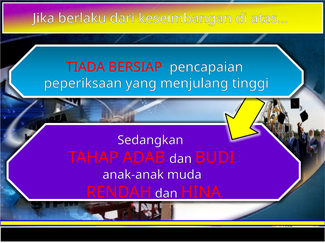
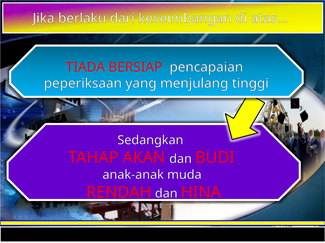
ADAB: ADAB -> AKAN (144, 158)
